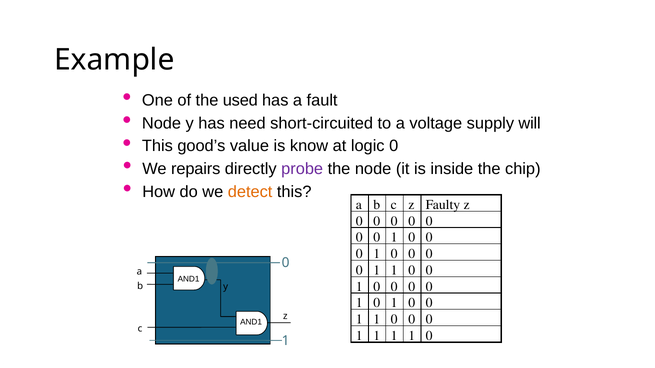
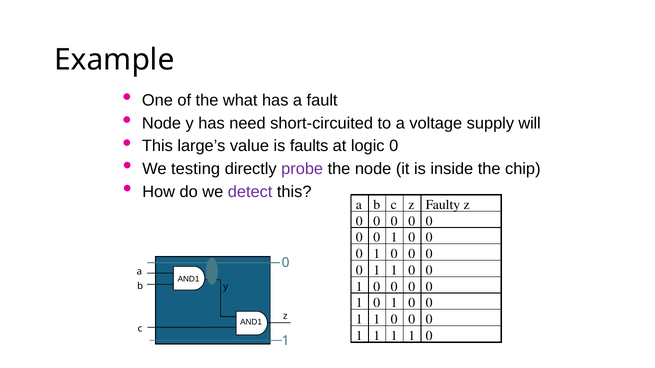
used: used -> what (240, 100)
good’s: good’s -> large’s (201, 146)
know: know -> faults (309, 146)
repairs: repairs -> testing (196, 169)
detect colour: orange -> purple (250, 192)
